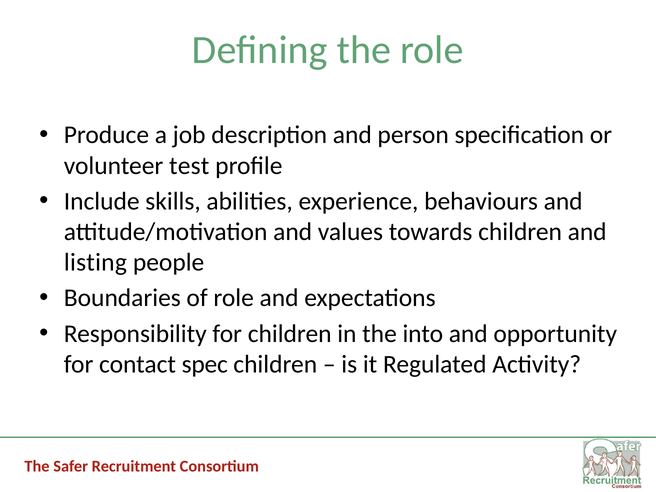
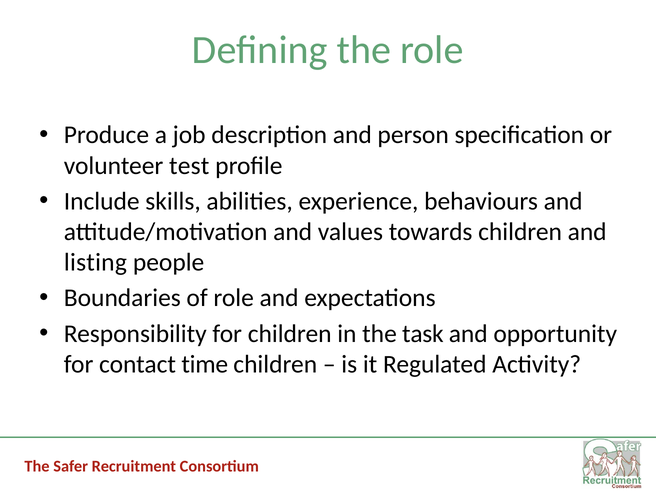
into: into -> task (423, 334)
spec: spec -> time (205, 364)
